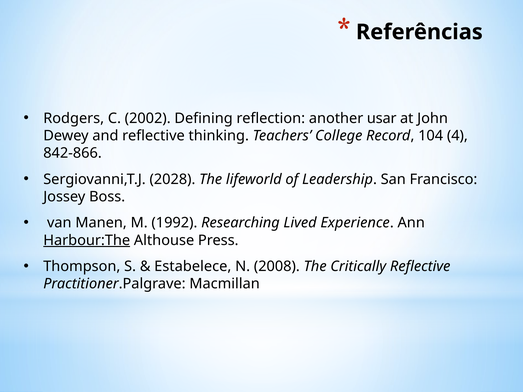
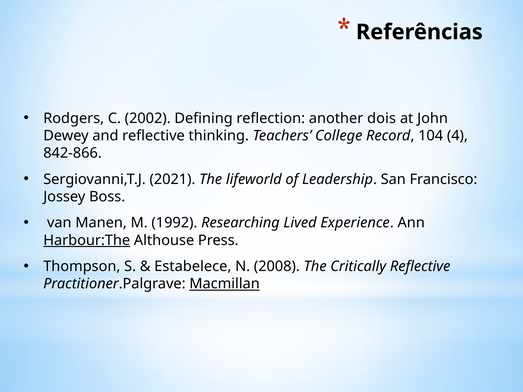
usar: usar -> dois (382, 118)
2028: 2028 -> 2021 (172, 179)
Macmillan underline: none -> present (225, 284)
